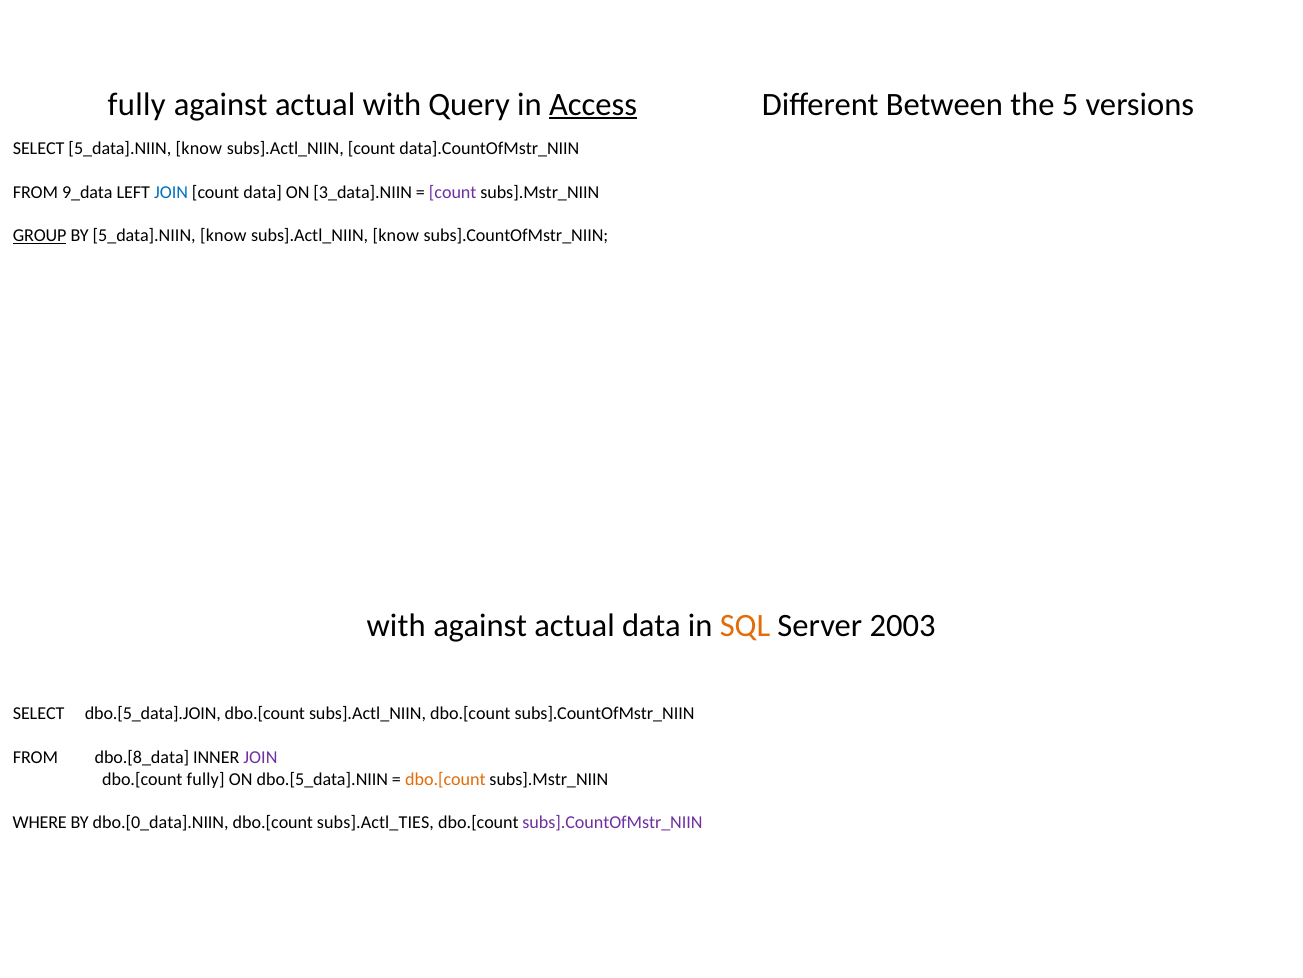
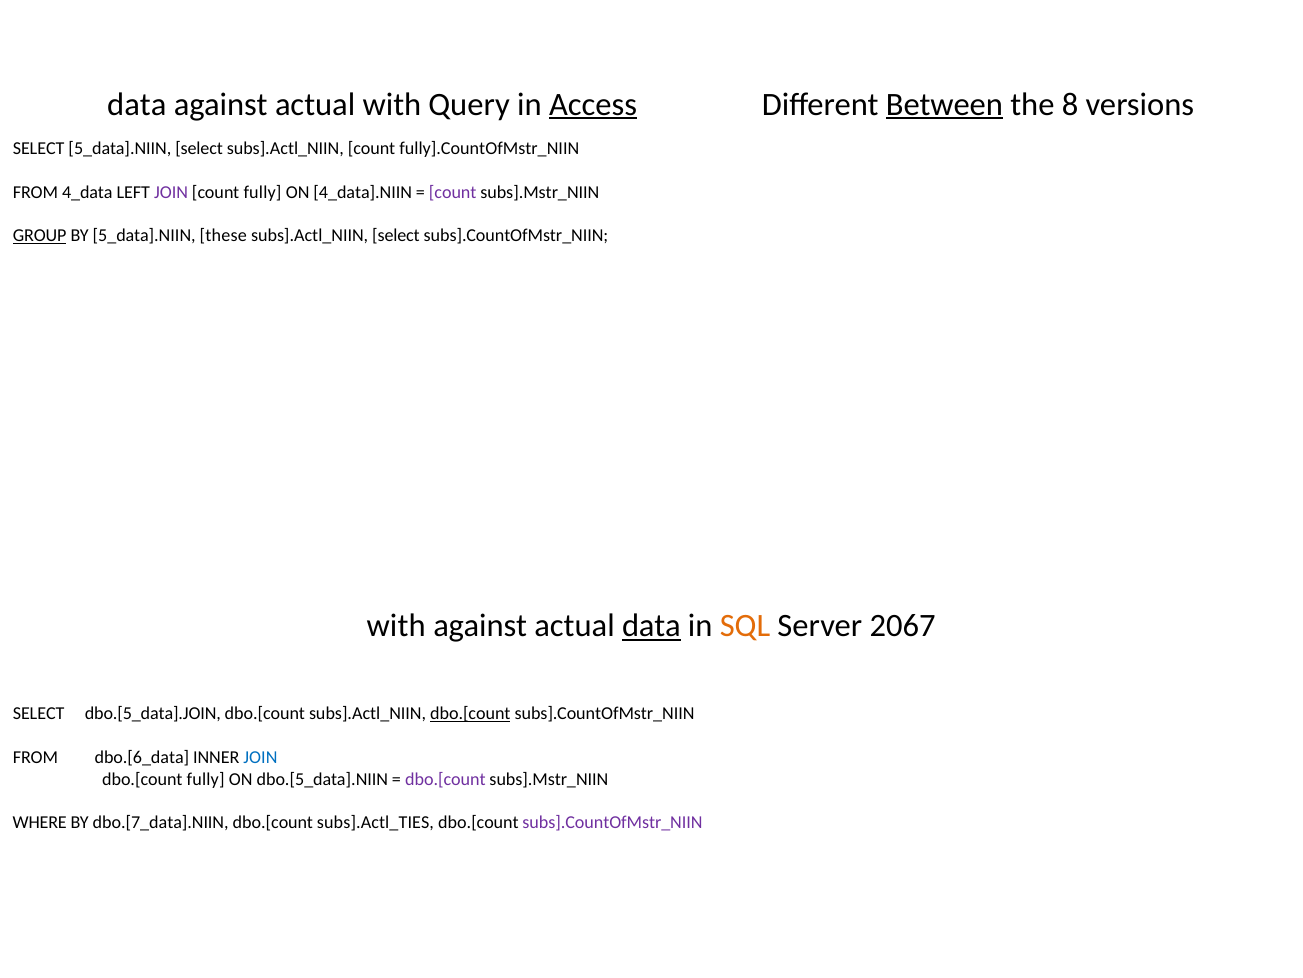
fully: fully -> data (137, 104)
Between underline: none -> present (944, 104)
5: 5 -> 8 (1070, 104)
SELECT 5_data].NIIN know: know -> select (199, 149)
data].CountOfMstr_NIIN: data].CountOfMstr_NIIN -> fully].CountOfMstr_NIIN (489, 149)
9_data: 9_data -> 4_data (87, 192)
JOIN colour: blue -> purple (171, 192)
count data: data -> fully (263, 192)
3_data].NIIN: 3_data].NIIN -> 4_data].NIIN (363, 192)
BY 5_data].NIIN know: know -> these (223, 236)
subs].Actl_NIIN know: know -> select (396, 236)
data underline: none -> present (651, 625)
2003: 2003 -> 2067 (903, 625)
dbo.[count underline: none -> present (470, 713)
dbo.[8_data: dbo.[8_data -> dbo.[6_data (142, 757)
JOIN colour: purple -> blue (260, 757)
dbo.[count colour: orange -> purple (445, 779)
dbo.[0_data].NIIN: dbo.[0_data].NIIN -> dbo.[7_data].NIIN (161, 822)
